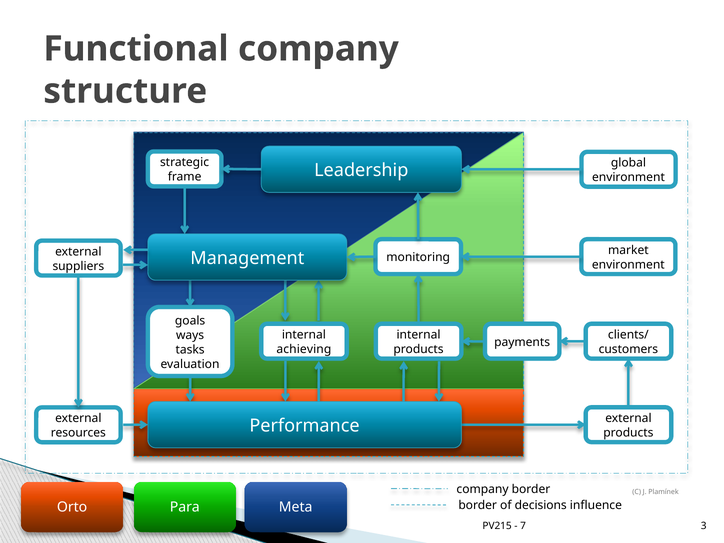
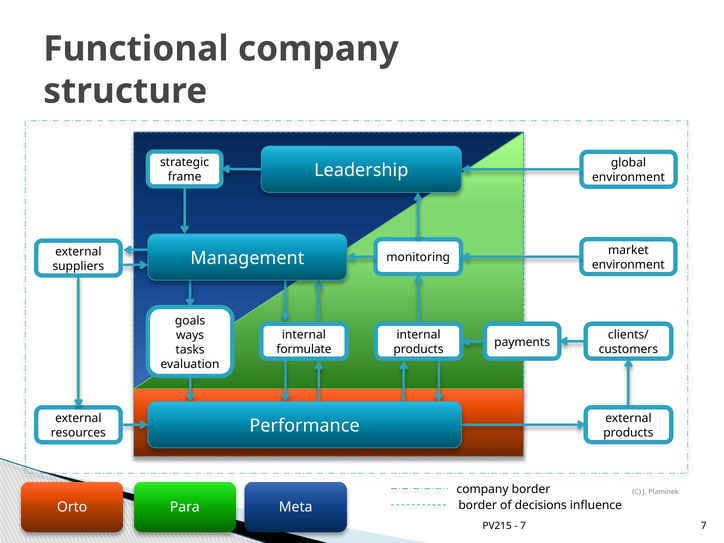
achieving: achieving -> formulate (304, 349)
7 3: 3 -> 7 (704, 526)
